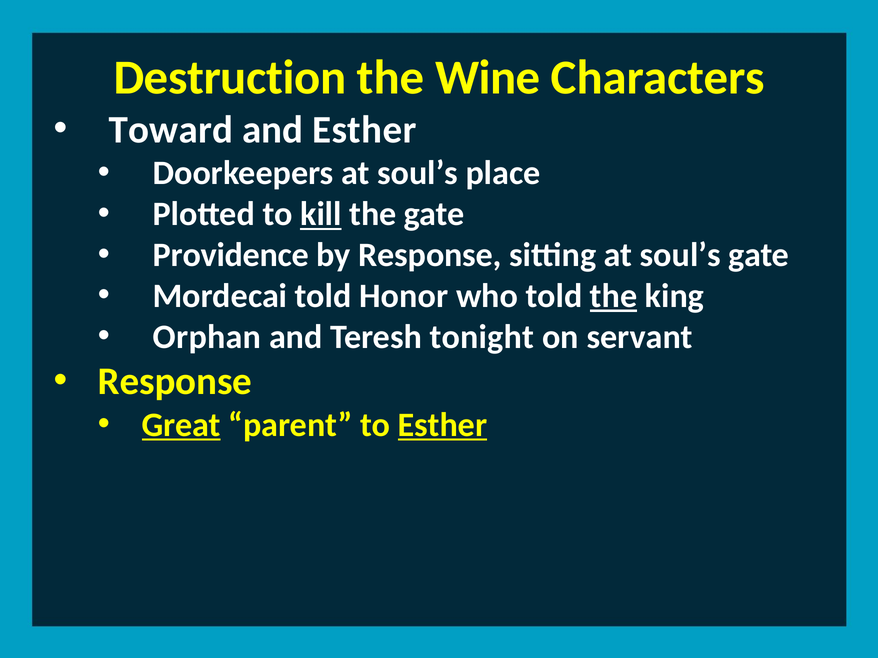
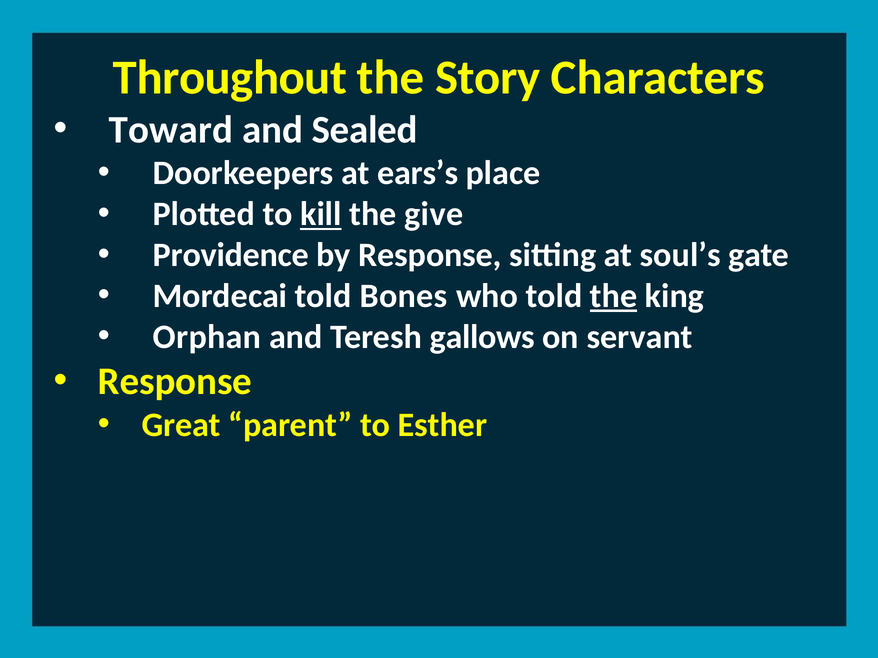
Destruction: Destruction -> Throughout (230, 78)
Wine: Wine -> Story (488, 78)
and Esther: Esther -> Sealed (365, 130)
Doorkeepers at soul’s: soul’s -> ears’s (418, 173)
the gate: gate -> give (434, 214)
Honor: Honor -> Bones (404, 296)
tonight: tonight -> gallows (482, 337)
Great underline: present -> none (181, 425)
Esther underline: present -> none (443, 425)
